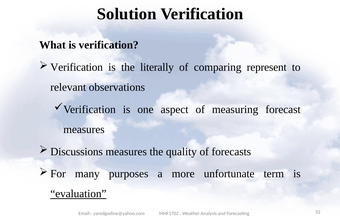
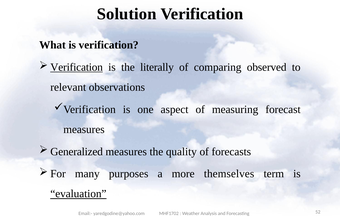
Verification underline: none -> present (77, 67)
represent: represent -> observed (267, 67)
Discussions: Discussions -> Generalized (77, 152)
unfortunate: unfortunate -> themselves (229, 174)
